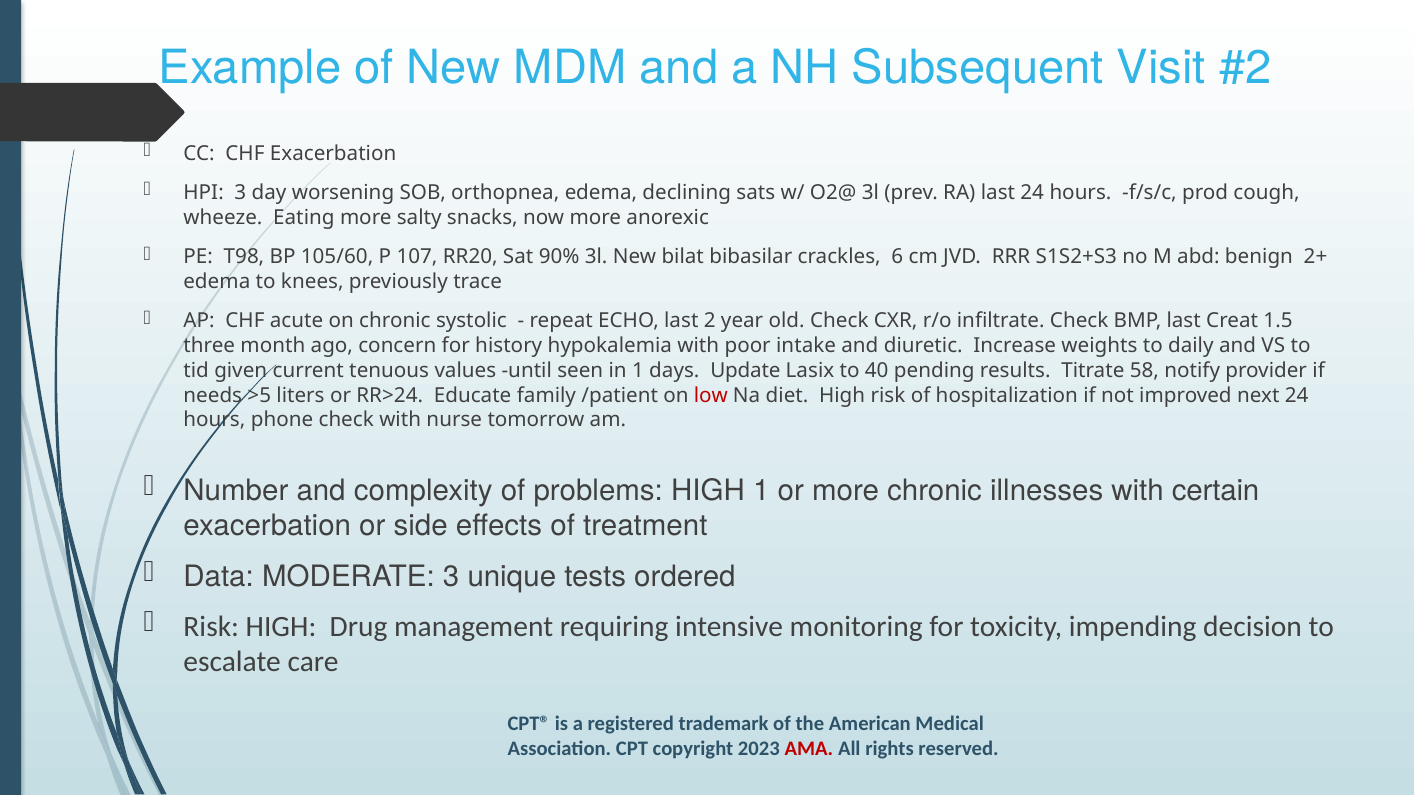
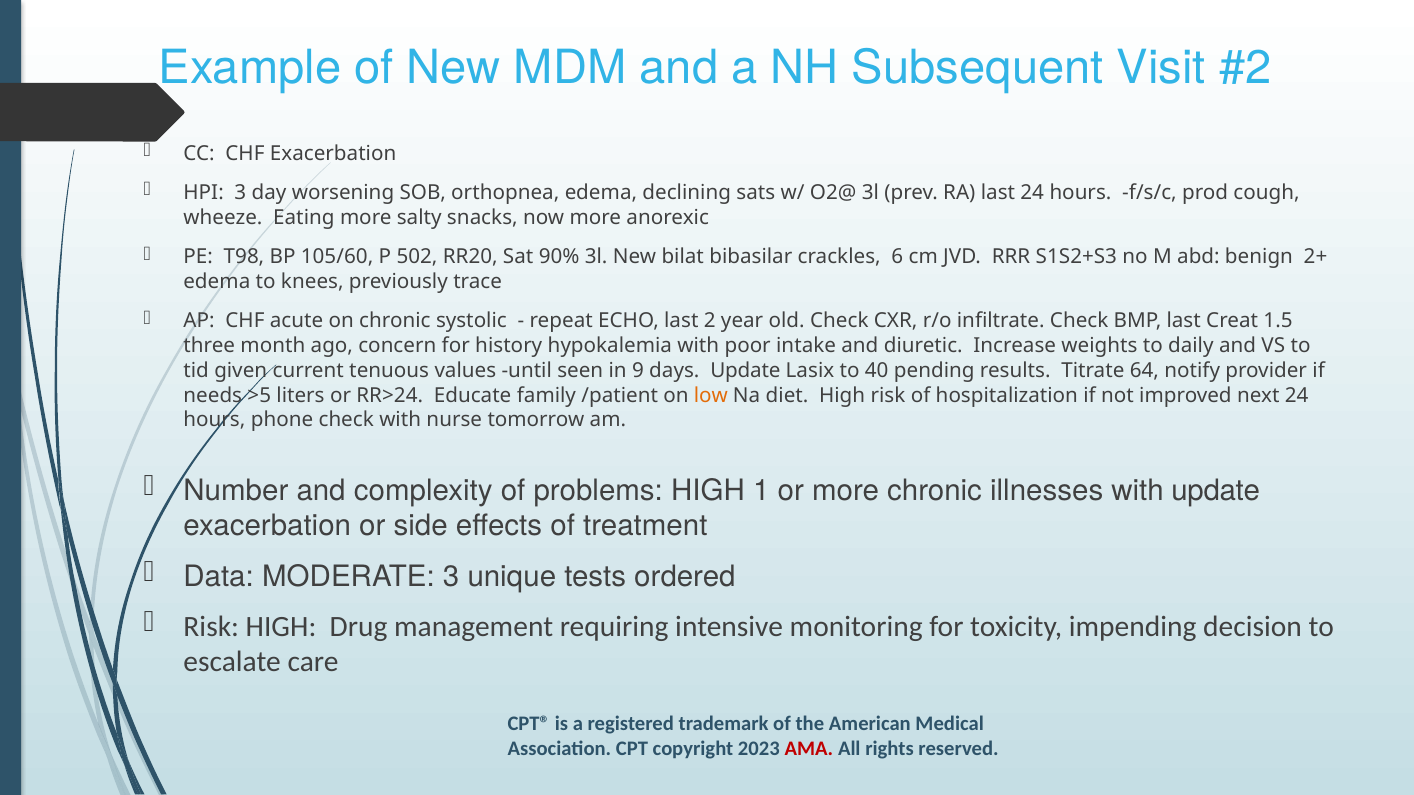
107: 107 -> 502 (417, 257)
in 1: 1 -> 9 (638, 371)
58: 58 -> 64 (1144, 371)
low colour: red -> orange (711, 396)
with certain: certain -> update (1216, 491)
